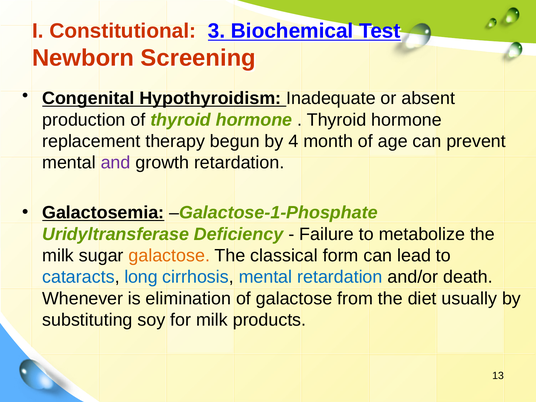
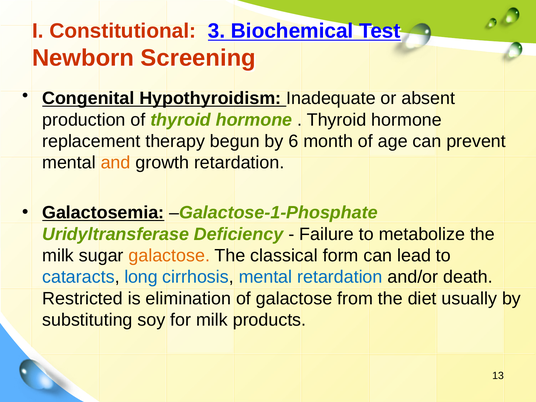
4: 4 -> 6 (293, 141)
and colour: purple -> orange (116, 163)
Whenever: Whenever -> Restricted (83, 299)
